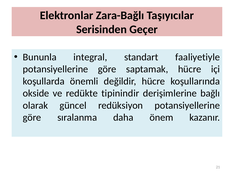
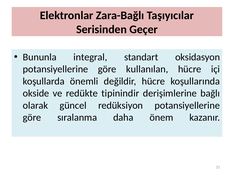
faaliyetiyle: faaliyetiyle -> oksidasyon (198, 57)
saptamak: saptamak -> kullanılan (147, 69)
